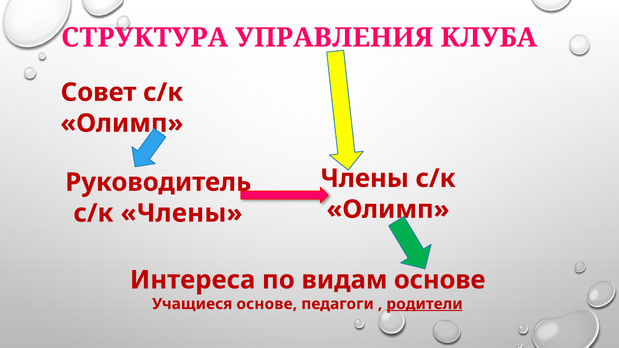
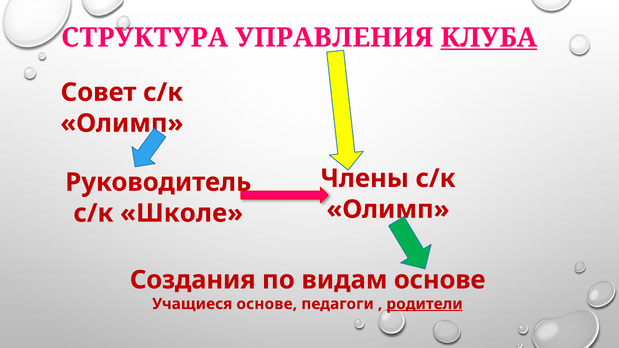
КЛУБА underline: none -> present (489, 38)
с/к Члены: Члены -> Школе (182, 213)
Интереса: Интереса -> Создания (193, 280)
